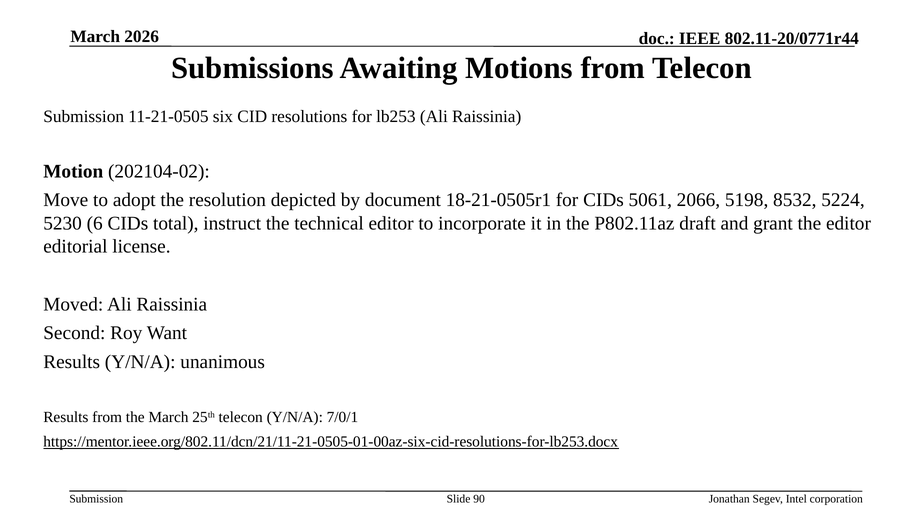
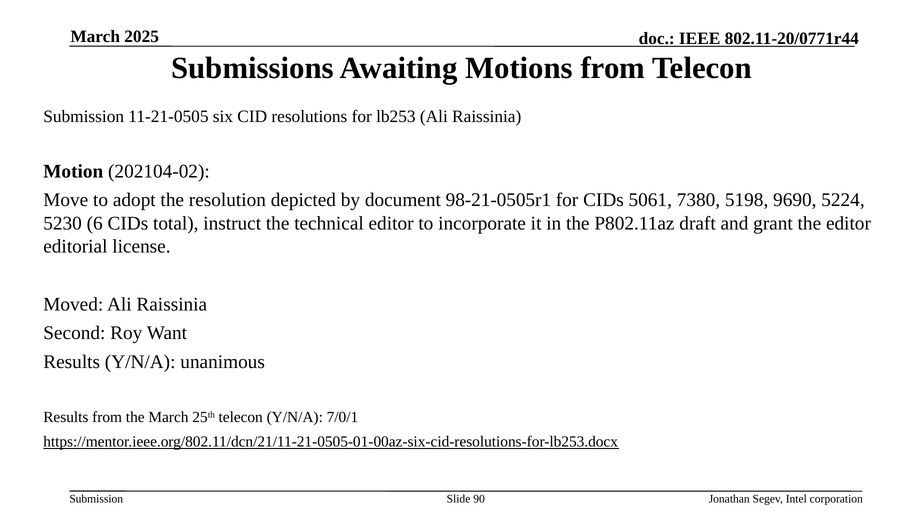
2026: 2026 -> 2025 (142, 37)
18-21-0505r1: 18-21-0505r1 -> 98-21-0505r1 (498, 200)
2066: 2066 -> 7380 (698, 200)
8532: 8532 -> 9690 (795, 200)
